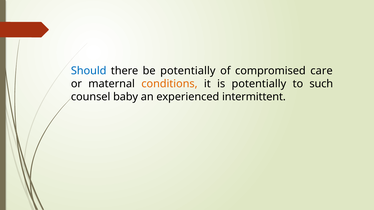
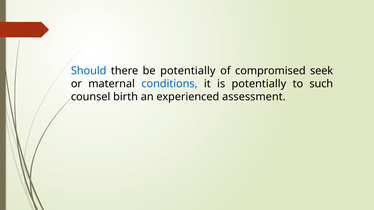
care: care -> seek (322, 71)
conditions colour: orange -> blue (169, 84)
baby: baby -> birth (126, 97)
intermittent: intermittent -> assessment (254, 97)
